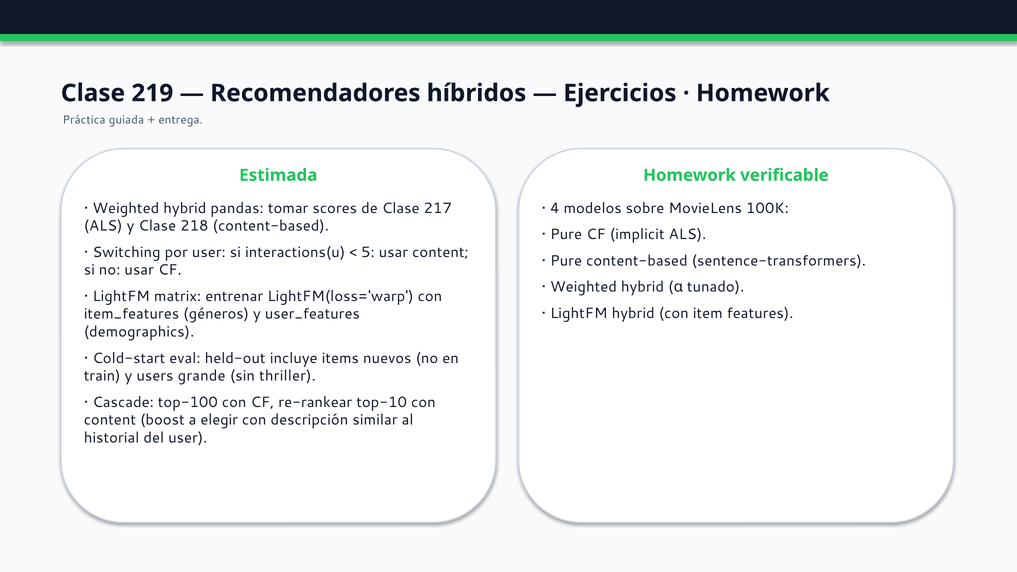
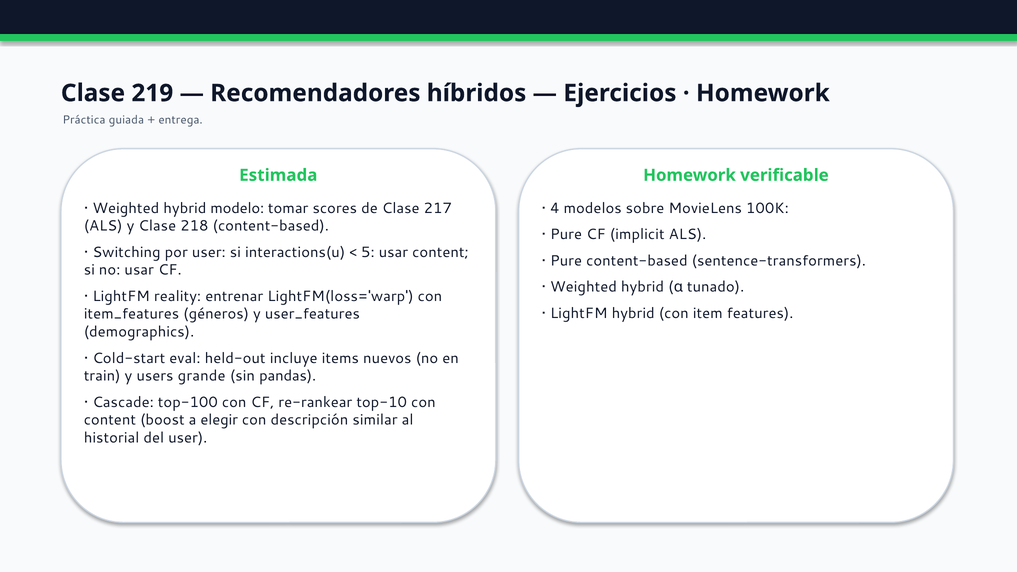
pandas: pandas -> modelo (237, 208)
matrix: matrix -> reality (178, 296)
thriller: thriller -> pandas (288, 376)
